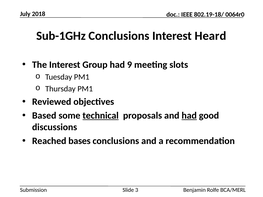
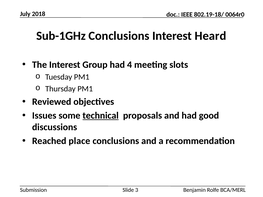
9: 9 -> 4 (130, 65)
Based: Based -> Issues (44, 116)
had underline: present -> none (189, 116)
bases: bases -> place (79, 141)
